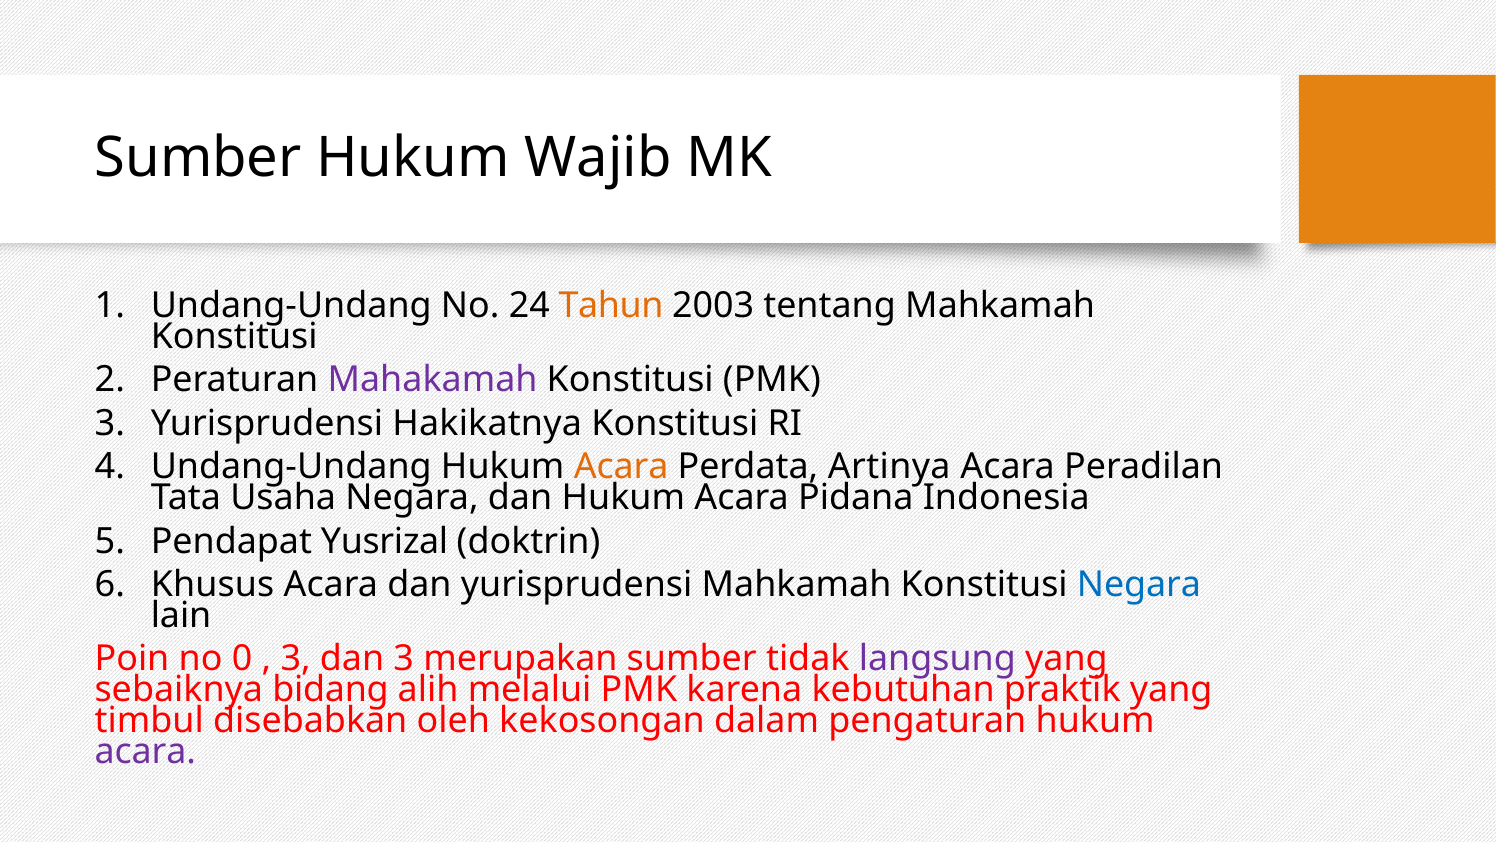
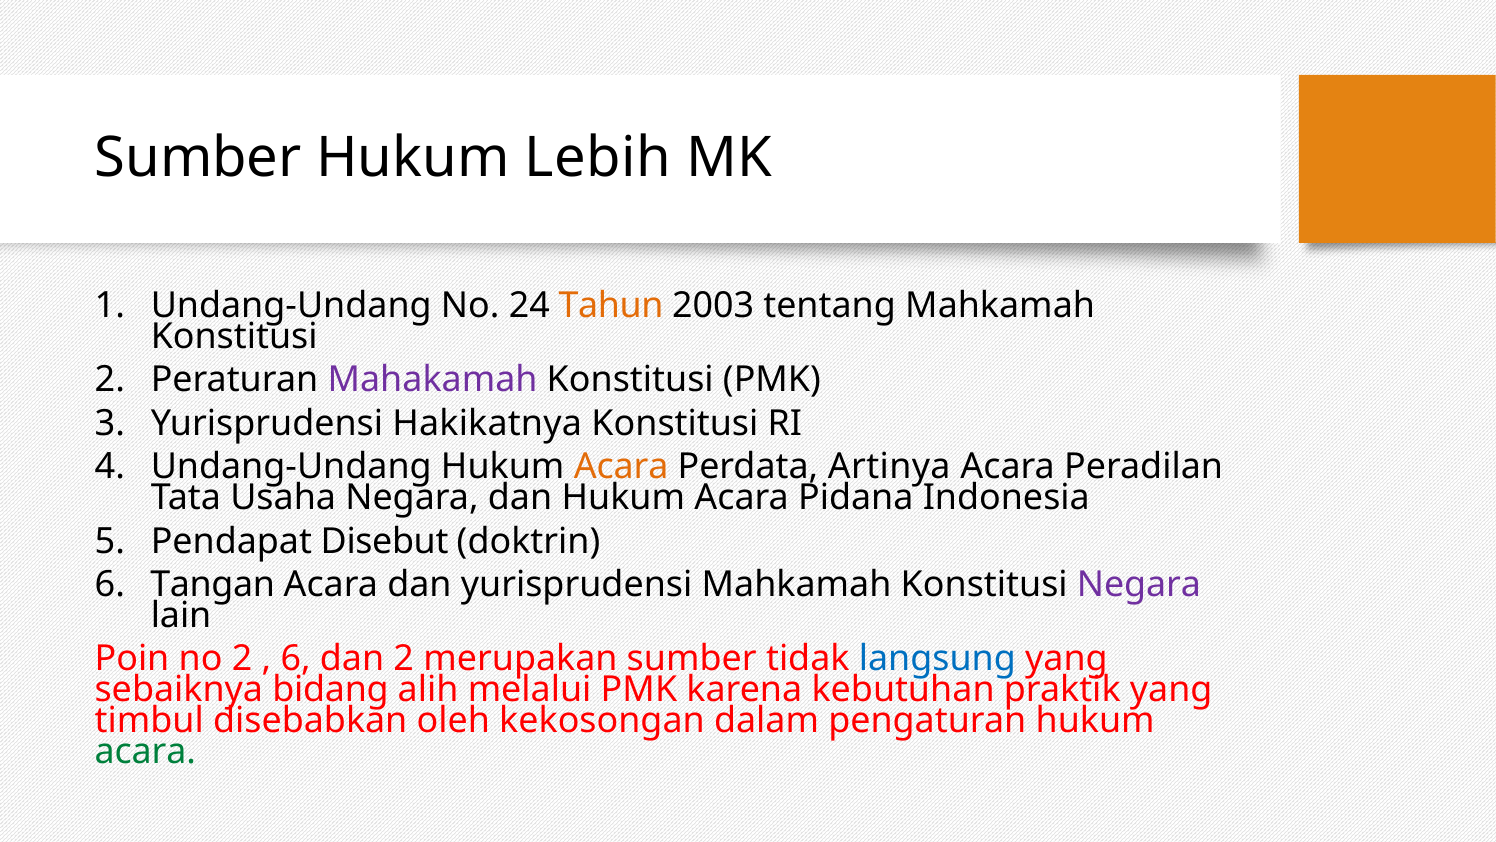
Wajib: Wajib -> Lebih (598, 158)
Yusrizal: Yusrizal -> Disebut (385, 541)
Khusus: Khusus -> Tangan (213, 584)
Negara colour: blue -> purple (1139, 584)
no 0: 0 -> 2 (242, 659)
3: 3 -> 6 (296, 659)
dan 3: 3 -> 2 (404, 659)
langsung colour: purple -> blue (937, 659)
acara colour: purple -> green (145, 752)
